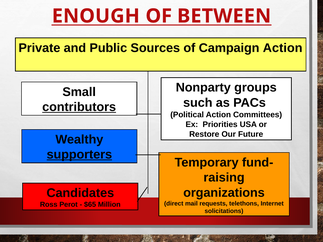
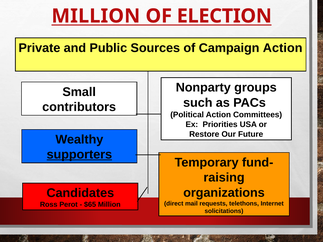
ENOUGH: ENOUGH -> MILLION (96, 16)
BETWEEN: BETWEEN -> ELECTION (224, 16)
contributors underline: present -> none (79, 107)
